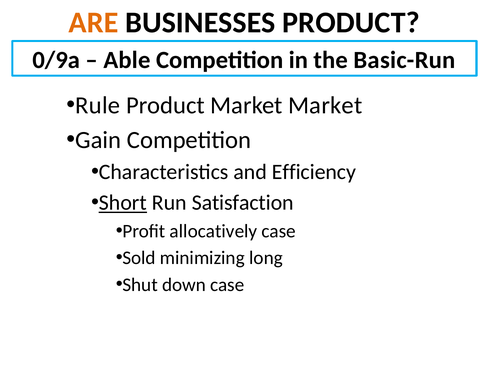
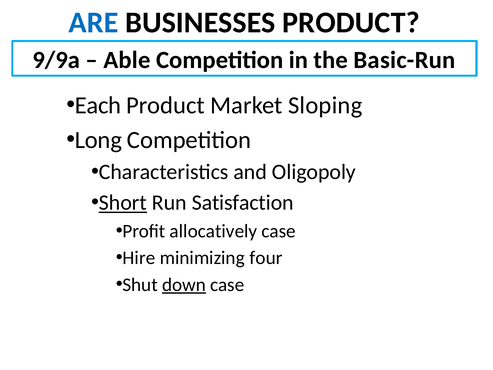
ARE colour: orange -> blue (93, 23)
0/9a: 0/9a -> 9/9a (56, 60)
Rule: Rule -> Each (98, 105)
Market Market: Market -> Sloping (325, 105)
Gain: Gain -> Long (98, 140)
Efficiency: Efficiency -> Oligopoly (314, 172)
Sold: Sold -> Hire (139, 258)
long: long -> four (266, 258)
down underline: none -> present (184, 285)
